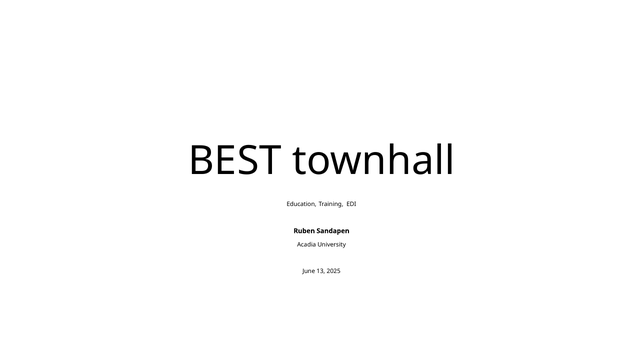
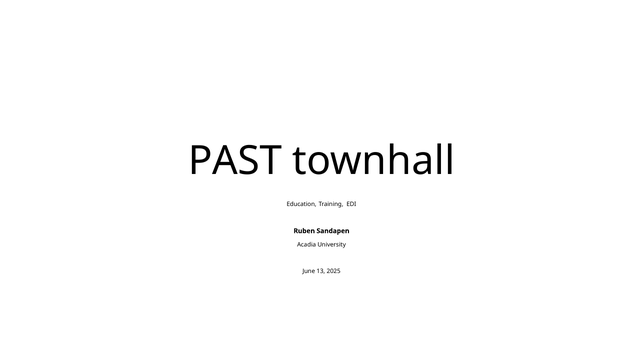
BEST: BEST -> PAST (235, 161)
